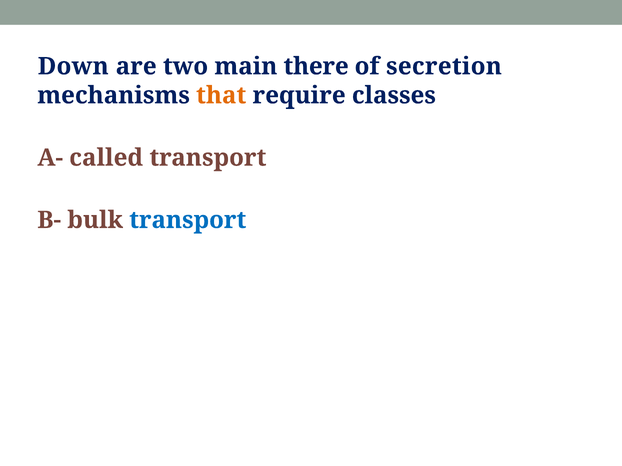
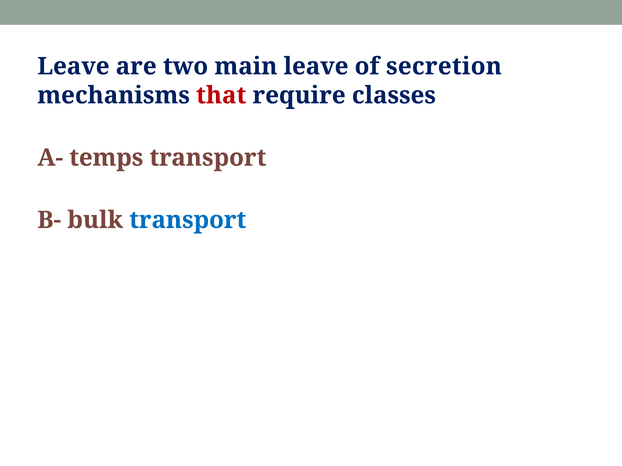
Down: Down -> Leave (73, 66)
main there: there -> leave (316, 66)
that colour: orange -> red (221, 95)
called: called -> temps (106, 158)
